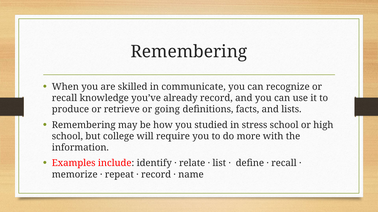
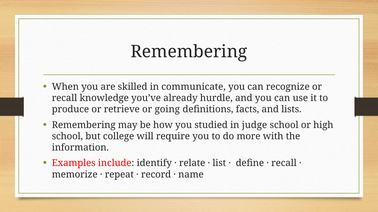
already record: record -> hurdle (216, 98)
stress: stress -> judge (254, 125)
